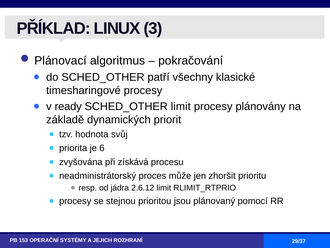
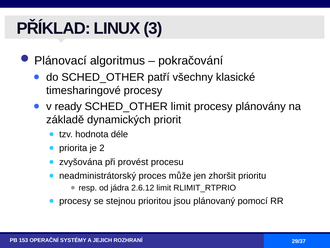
svůj: svůj -> déle (119, 134)
6: 6 -> 2 (102, 148)
získává: získává -> provést (133, 162)
